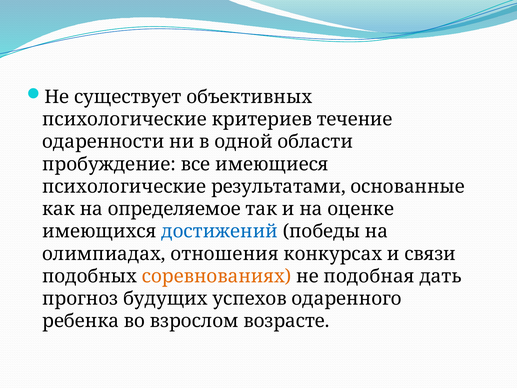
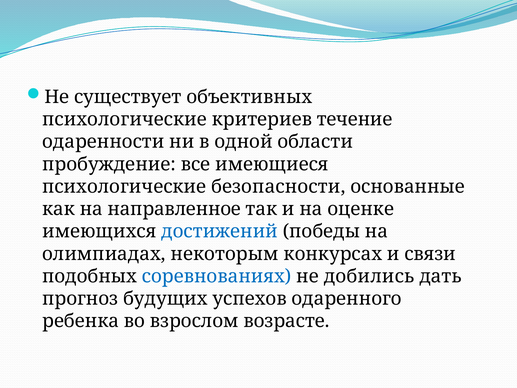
результатами: результатами -> безопасности (278, 187)
определяемое: определяемое -> направленное (174, 209)
отношения: отношения -> некоторым (225, 254)
соревнованиях colour: orange -> blue (217, 276)
подобная: подобная -> добились (369, 276)
